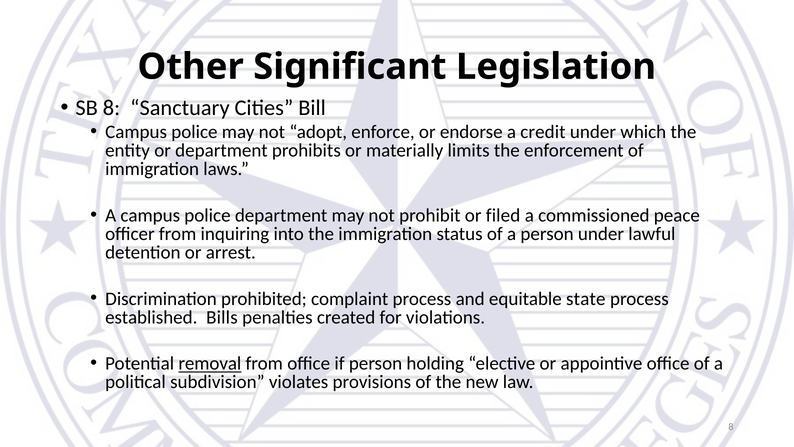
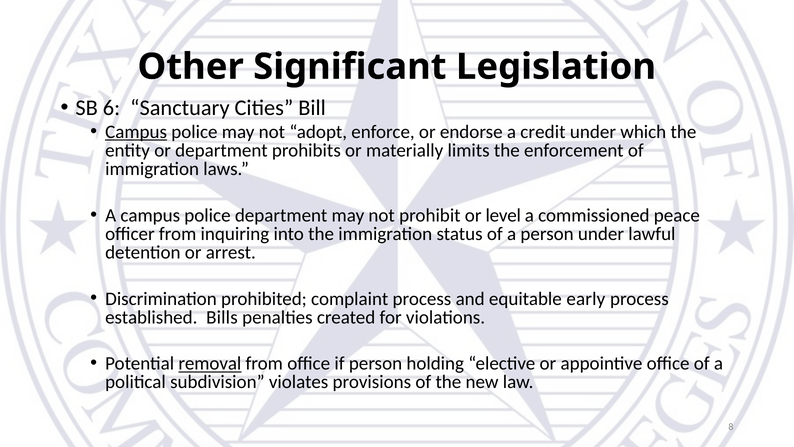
SB 8: 8 -> 6 (111, 108)
Campus underline: none -> present (136, 132)
filed: filed -> level (503, 215)
state: state -> early (586, 298)
